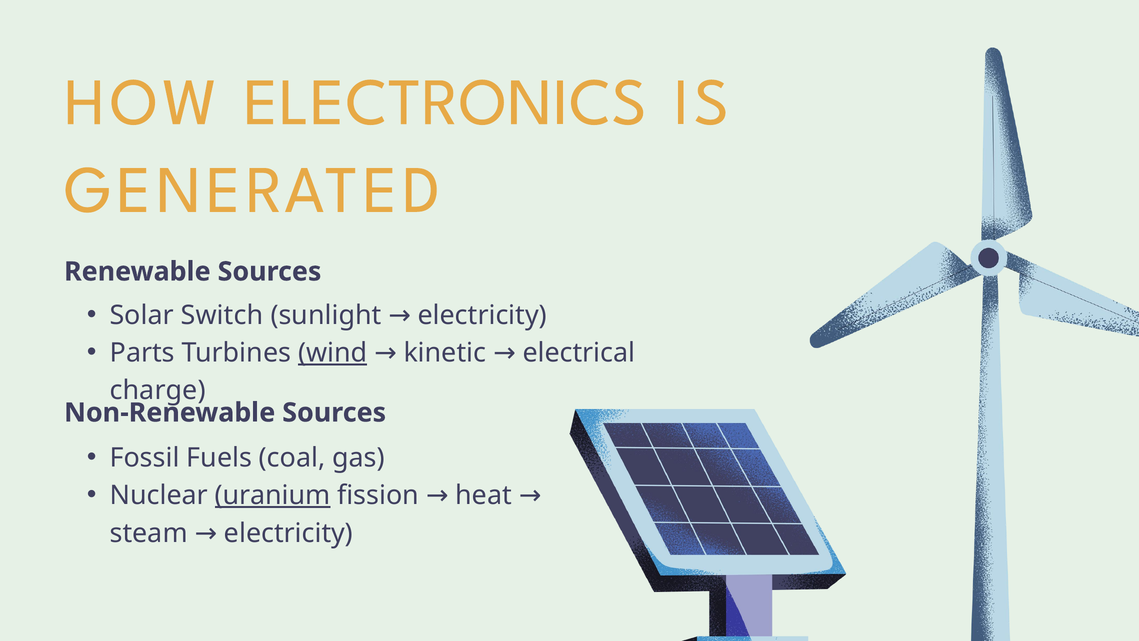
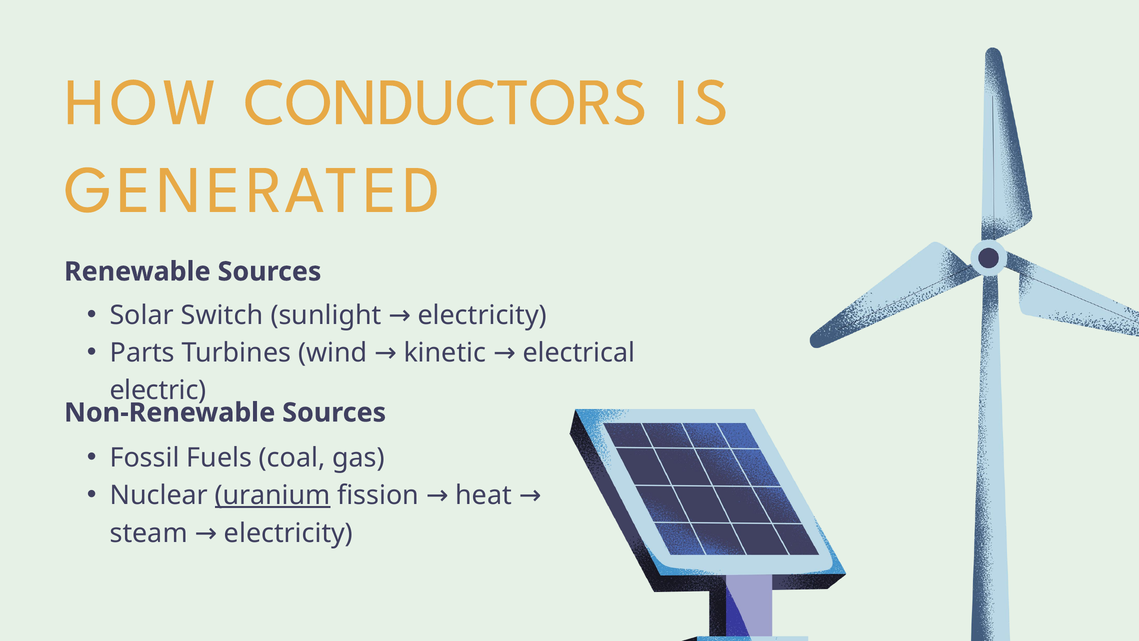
ELECTRONICS: ELECTRONICS -> CONDUCTORS (446, 102)
wind underline: present -> none (333, 353)
charge: charge -> electric (158, 390)
